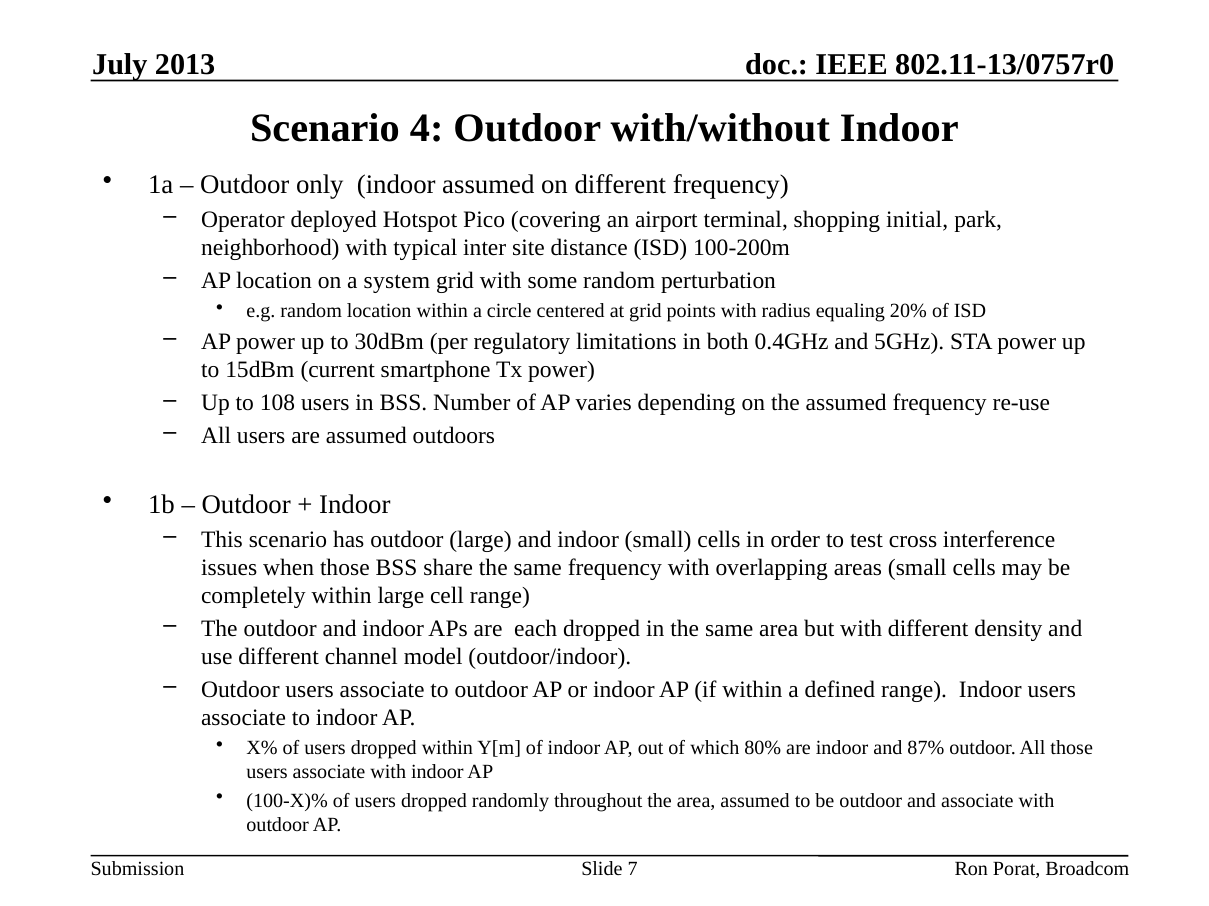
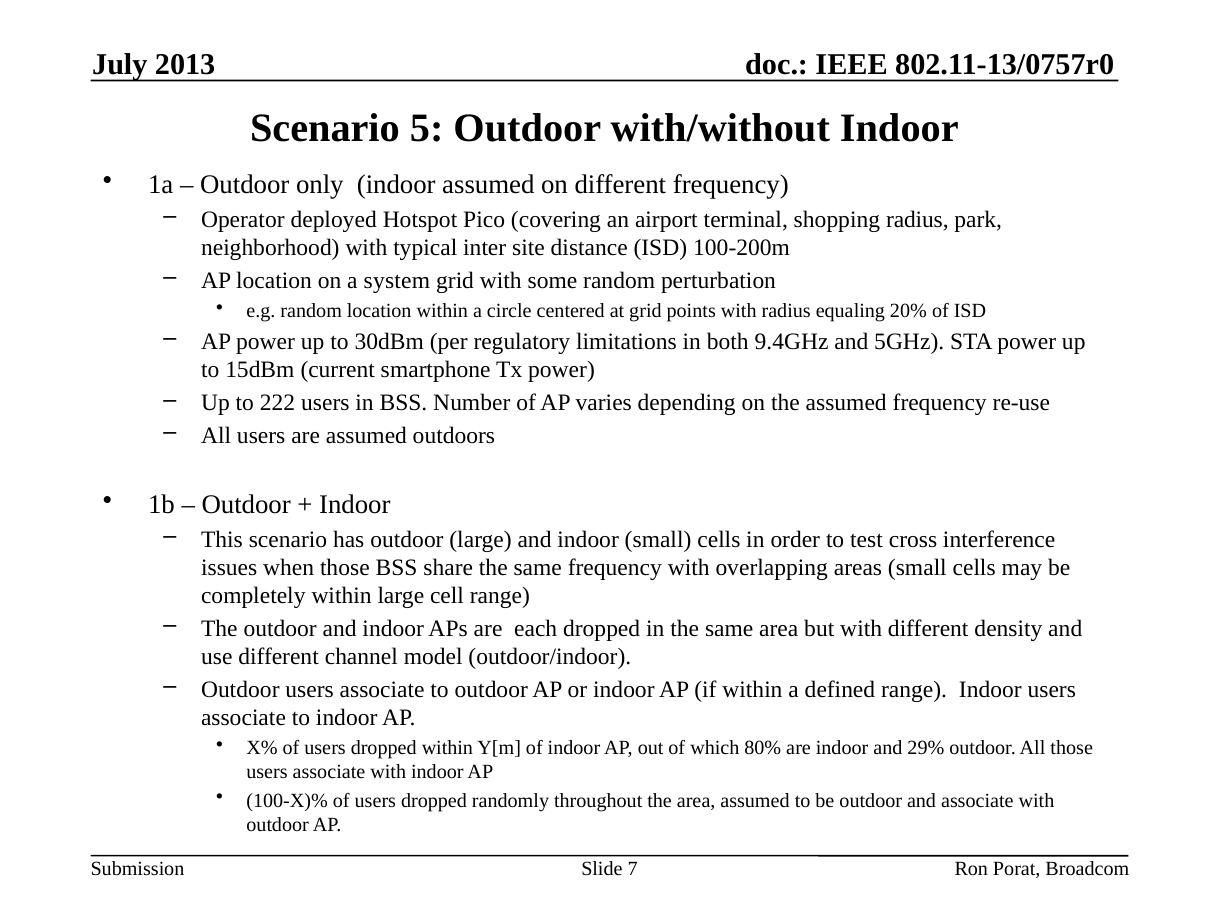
4: 4 -> 5 (427, 129)
shopping initial: initial -> radius (917, 220)
0.4GHz: 0.4GHz -> 9.4GHz (792, 342)
108: 108 -> 222 (278, 403)
87%: 87% -> 29% (926, 749)
